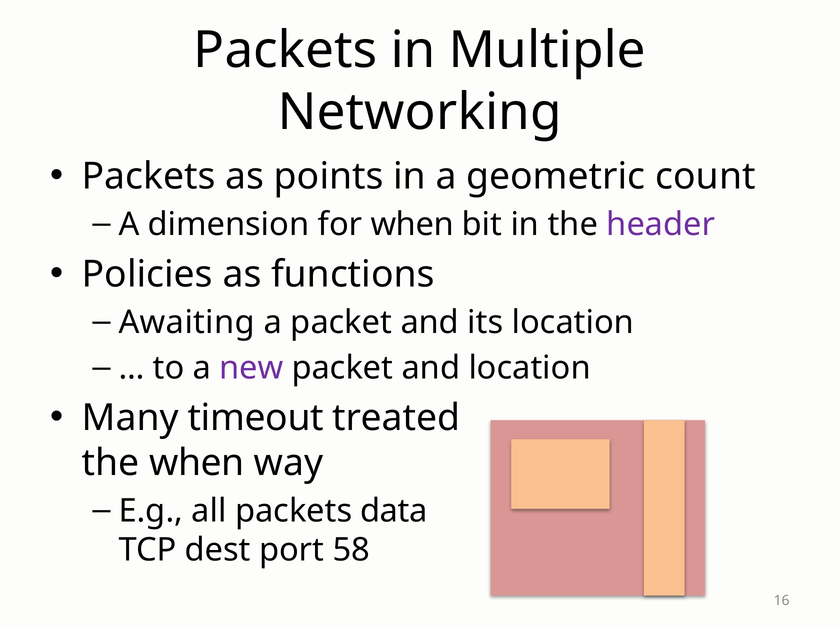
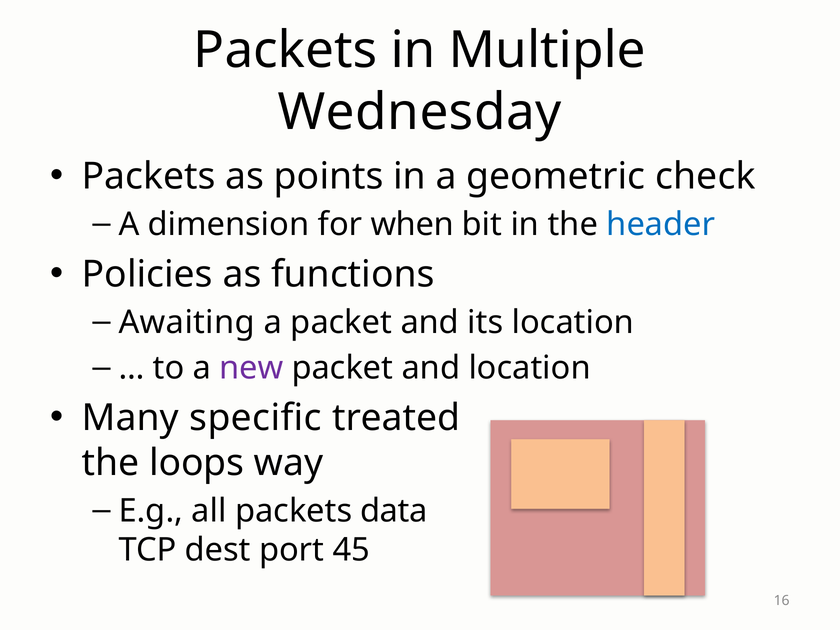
Networking: Networking -> Wednesday (420, 112)
count: count -> check (705, 176)
header colour: purple -> blue (661, 224)
timeout: timeout -> specific (255, 418)
the when: when -> loops (197, 463)
58: 58 -> 45 (351, 550)
